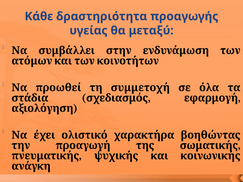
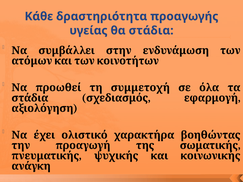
θα μεταξύ: μεταξύ -> στάδια (151, 31)
